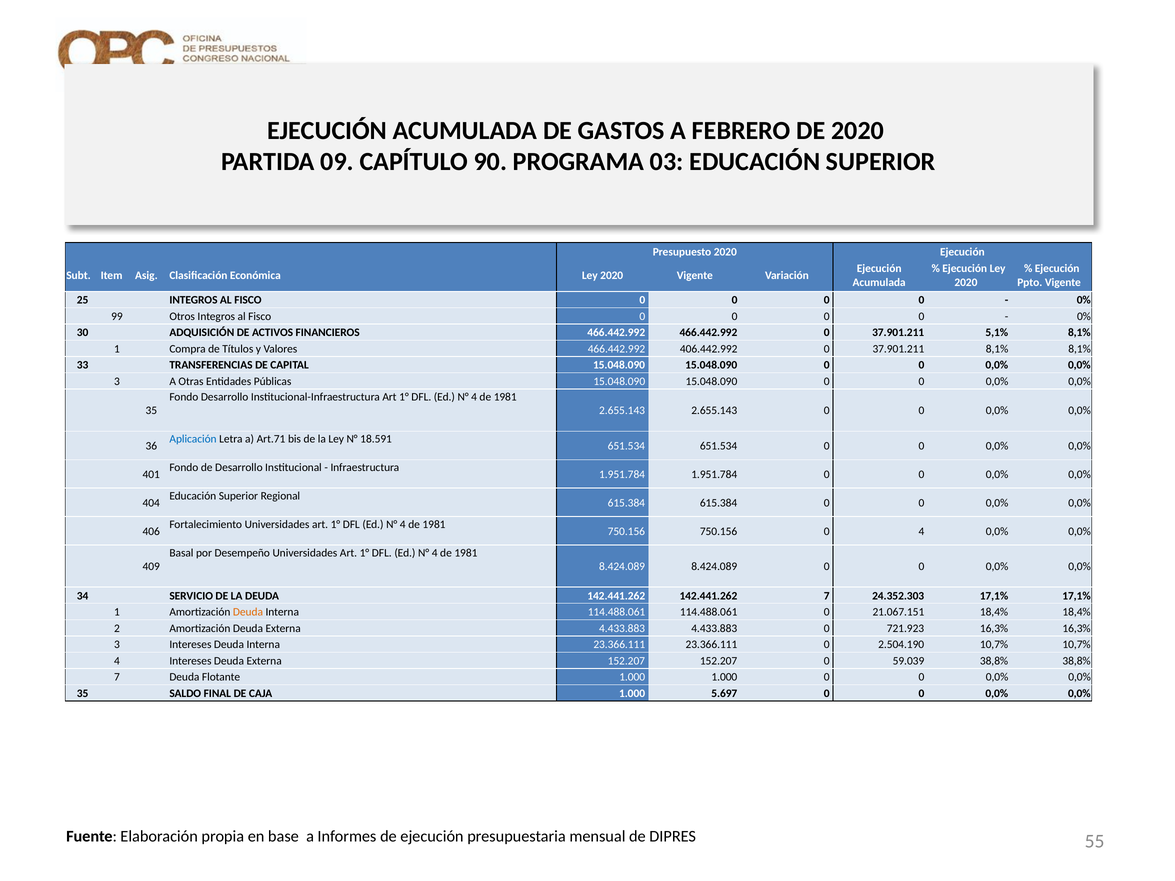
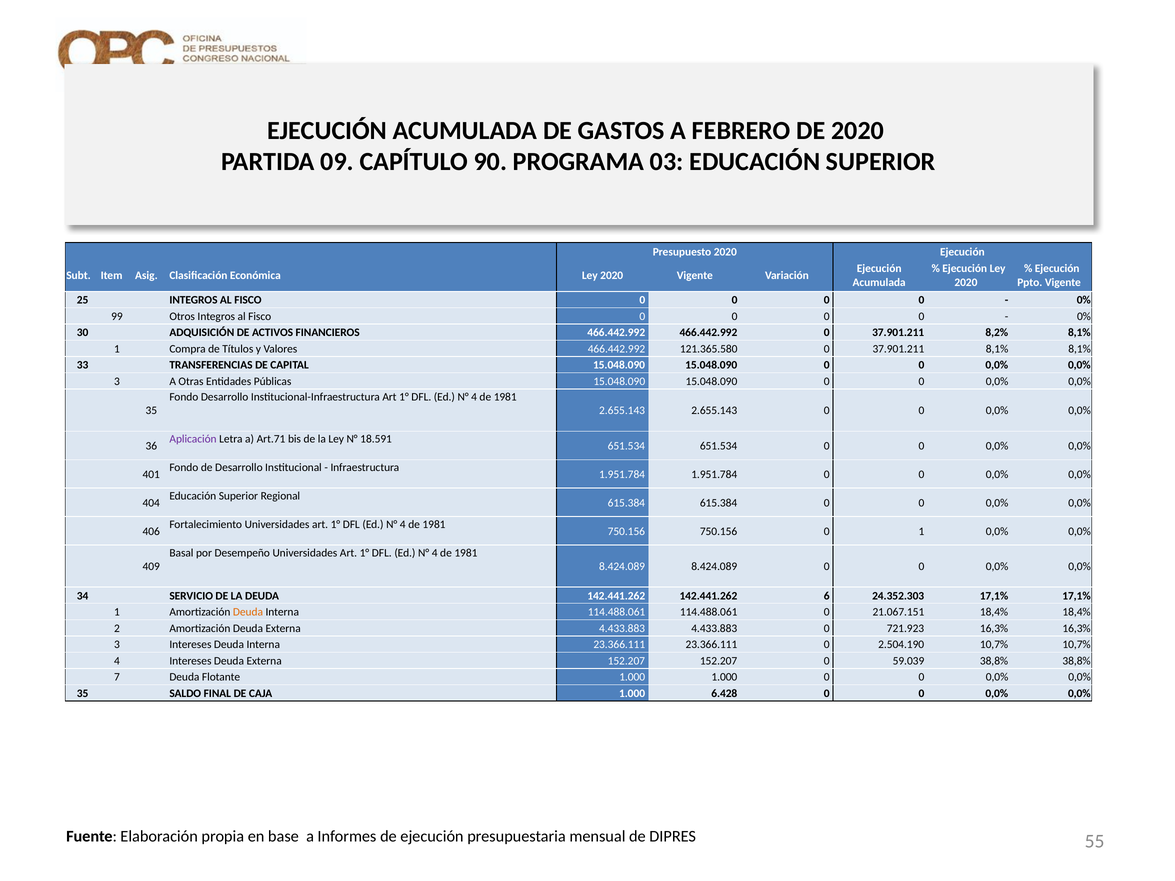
5,1%: 5,1% -> 8,2% (997, 333)
406.442.992: 406.442.992 -> 121.365.580 (709, 349)
Aplicación colour: blue -> purple (193, 439)
0 4: 4 -> 1 (921, 531)
142.441.262 7: 7 -> 6 (827, 596)
5.697: 5.697 -> 6.428 (724, 694)
